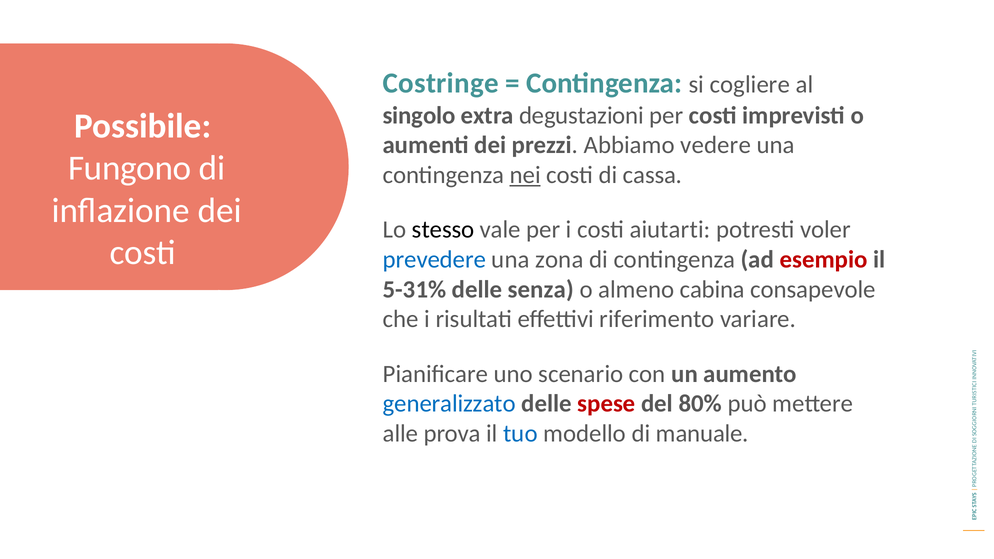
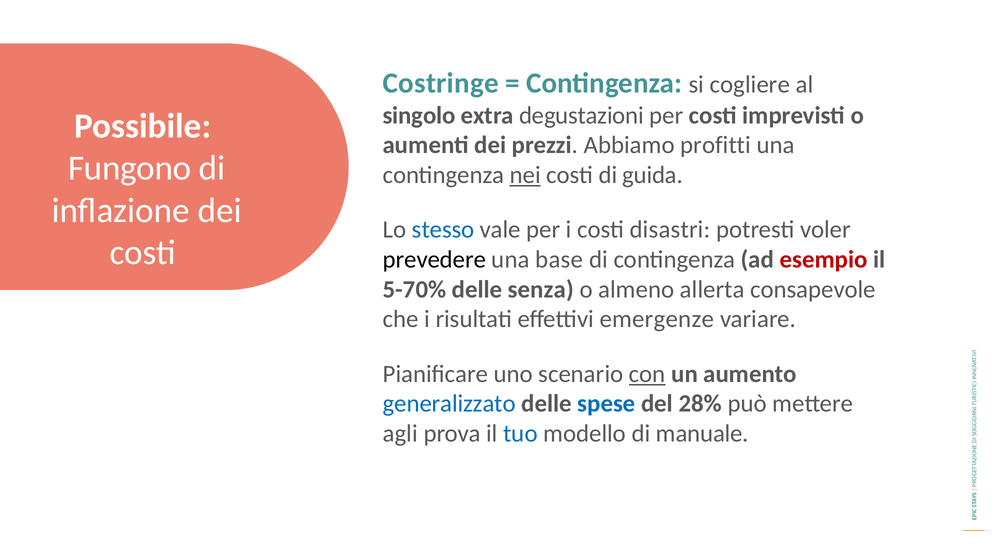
vedere: vedere -> profitti (716, 145)
cassa: cassa -> guida (653, 175)
stesso colour: black -> blue (443, 230)
aiutarti: aiutarti -> disastri (670, 230)
prevedere colour: blue -> black (434, 260)
zona: zona -> base (559, 260)
5-31%: 5-31% -> 5-70% (415, 289)
cabina: cabina -> allerta (712, 289)
riferimento: riferimento -> emergenze (657, 319)
con underline: none -> present (647, 374)
spese colour: red -> blue (606, 404)
80%: 80% -> 28% (700, 404)
alle: alle -> agli (400, 434)
